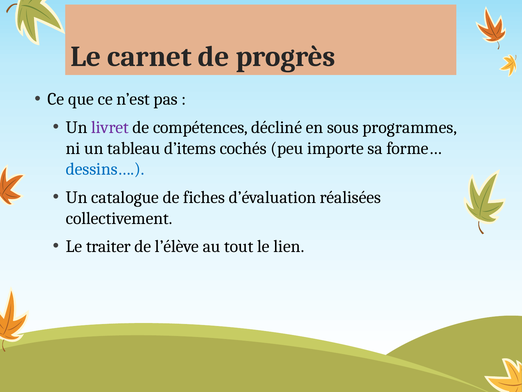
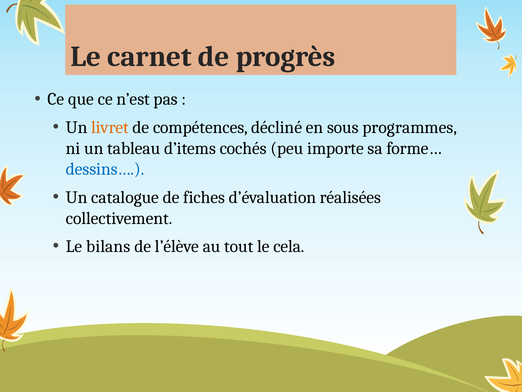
livret colour: purple -> orange (110, 127)
traiter: traiter -> bilans (108, 246)
lien: lien -> cela (289, 246)
